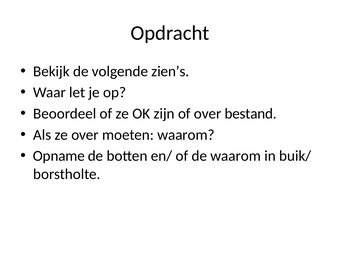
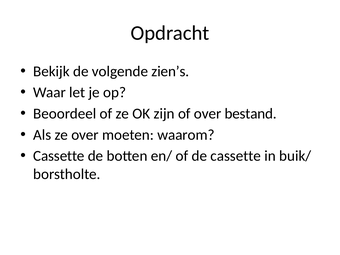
Opname: Opname -> Cassette (59, 156)
de waarom: waarom -> cassette (236, 156)
